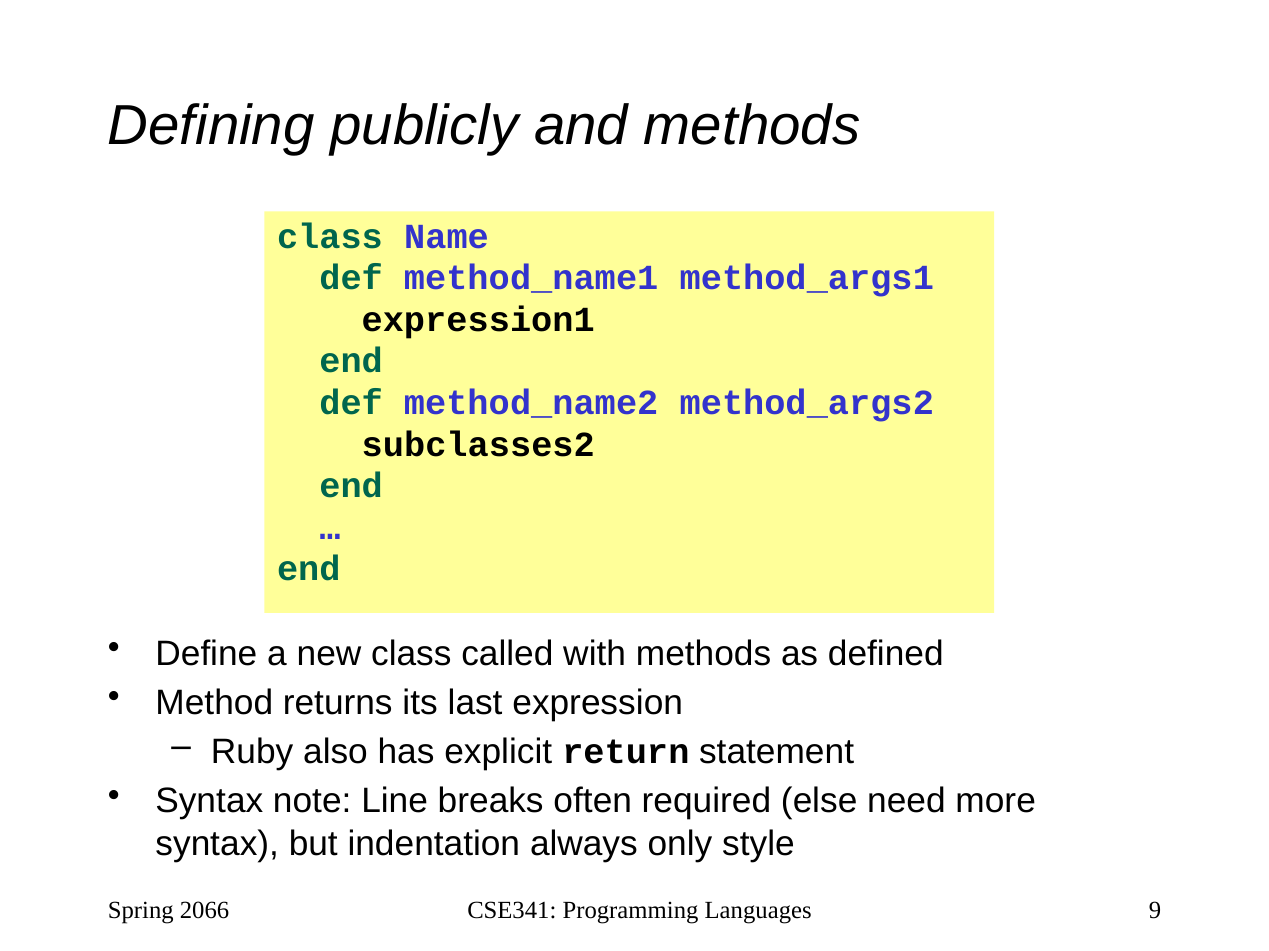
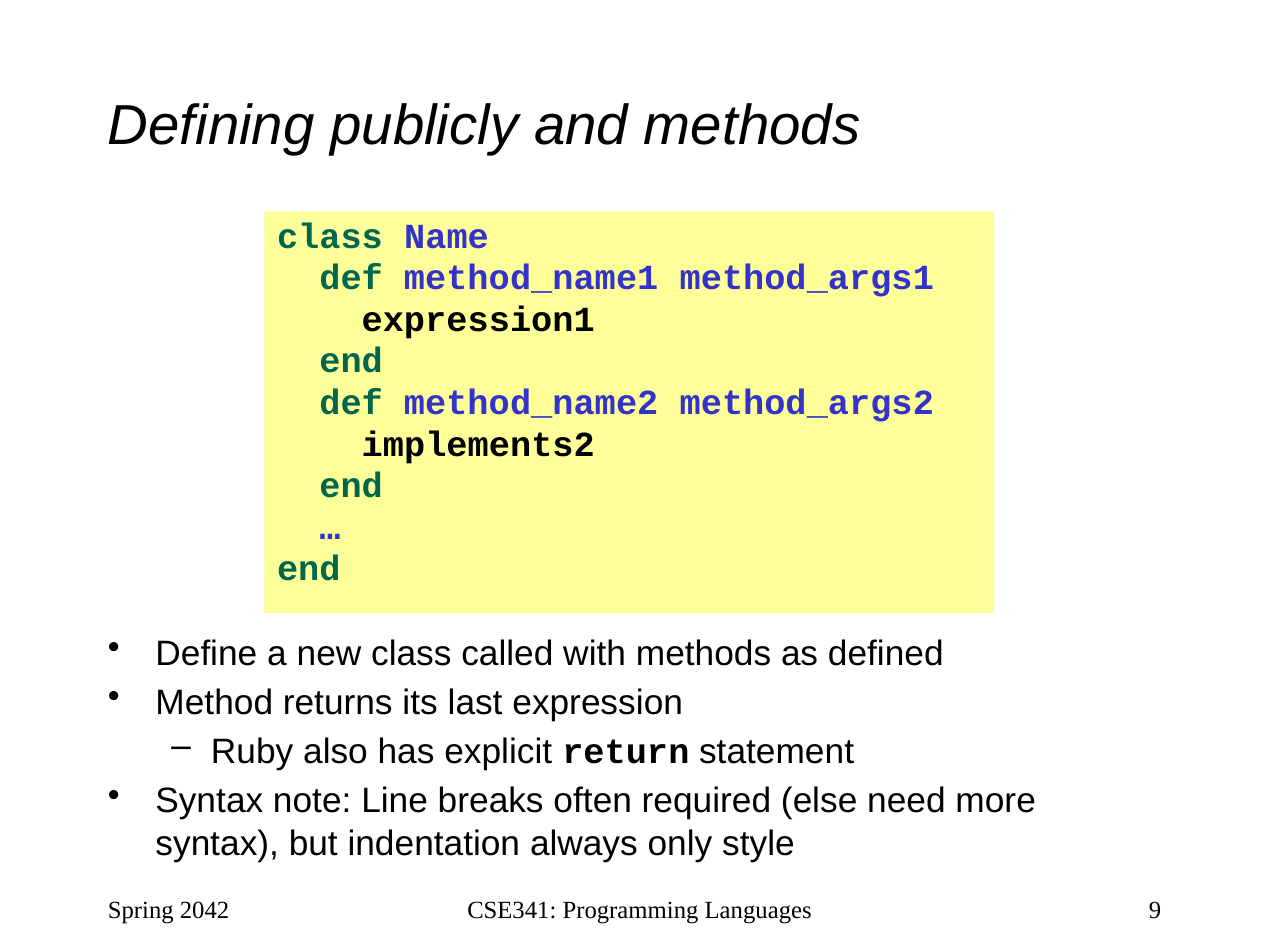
subclasses2: subclasses2 -> implements2 (478, 445)
2066: 2066 -> 2042 (205, 911)
